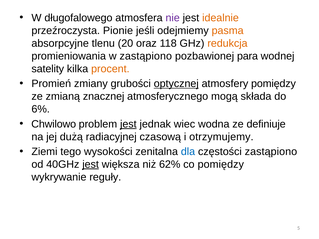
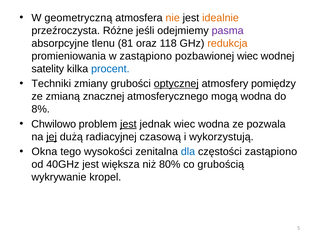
długofalowego: długofalowego -> geometryczną (78, 18)
nie colour: purple -> orange (173, 18)
Pionie: Pionie -> Różne (118, 31)
pasma colour: orange -> purple (228, 31)
20: 20 -> 81 (125, 43)
pozbawionej para: para -> wiec (247, 56)
procent colour: orange -> blue (110, 69)
Promień: Promień -> Techniki (51, 84)
mogą składa: składa -> wodna (256, 96)
6%: 6% -> 8% (41, 109)
definiuje: definiuje -> pozwala (266, 124)
jej underline: none -> present (52, 137)
otrzymujemy: otrzymujemy -> wykorzystują (221, 137)
Ziemi: Ziemi -> Okna (44, 152)
jest underline: present -> none (91, 165)
62%: 62% -> 80% (170, 165)
co pomiędzy: pomiędzy -> grubością (221, 165)
reguły: reguły -> kropel (105, 177)
